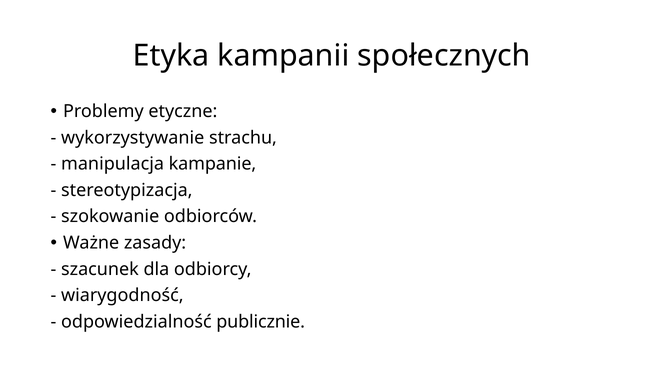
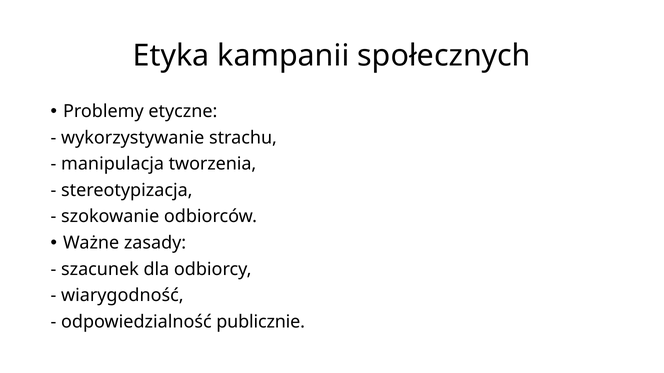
kampanie: kampanie -> tworzenia (212, 164)
